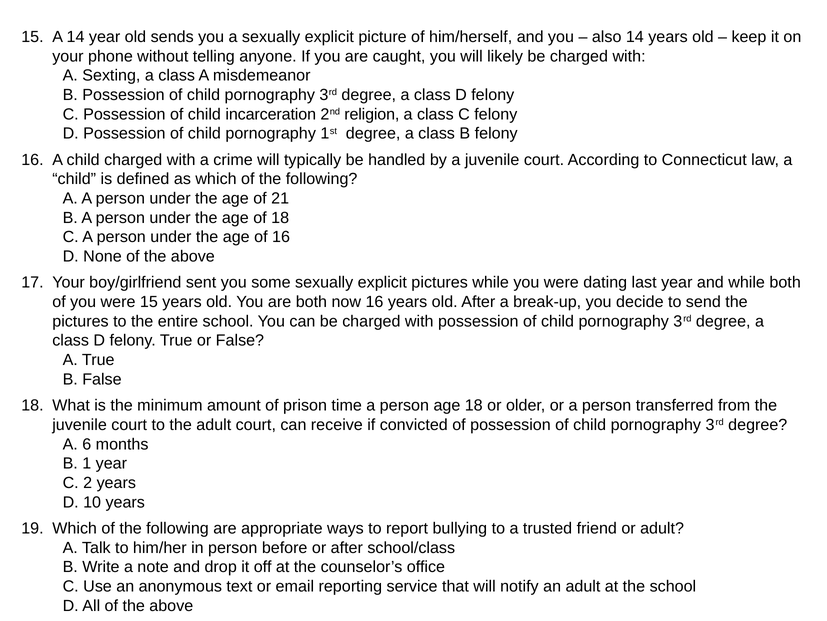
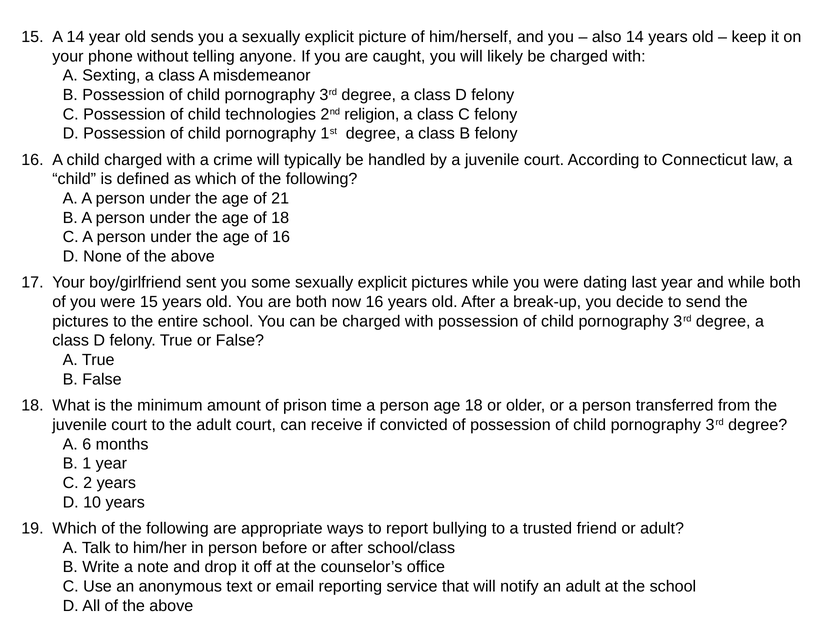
incarceration: incarceration -> technologies (271, 114)
